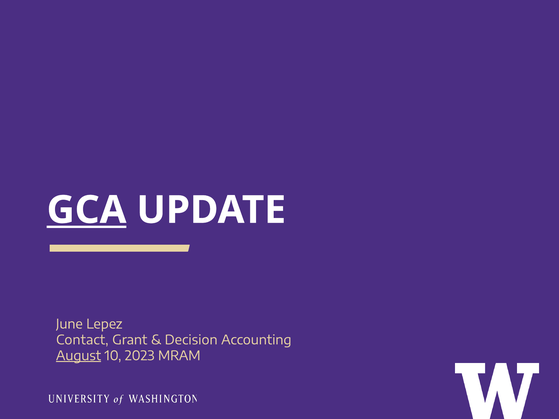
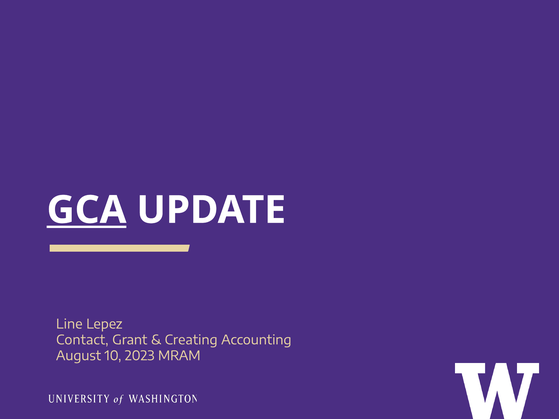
June: June -> Line (69, 324)
Decision: Decision -> Creating (191, 340)
August underline: present -> none (78, 356)
